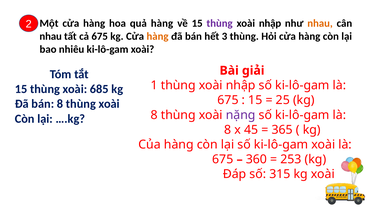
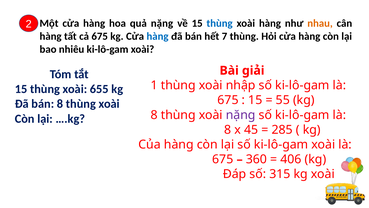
quả hàng: hàng -> nặng (162, 23)
thùng colour: purple -> blue (220, 23)
nhập: nhập -> hàng (270, 23)
nhau: nhau -> hàng (51, 36)
hàng colour: orange -> blue (158, 36)
3: 3 -> 7 (225, 36)
685: 685 -> 655 (99, 89)
25: 25 -> 55 (283, 100)
365: 365 -> 285 (282, 129)
253: 253 -> 406 (291, 159)
